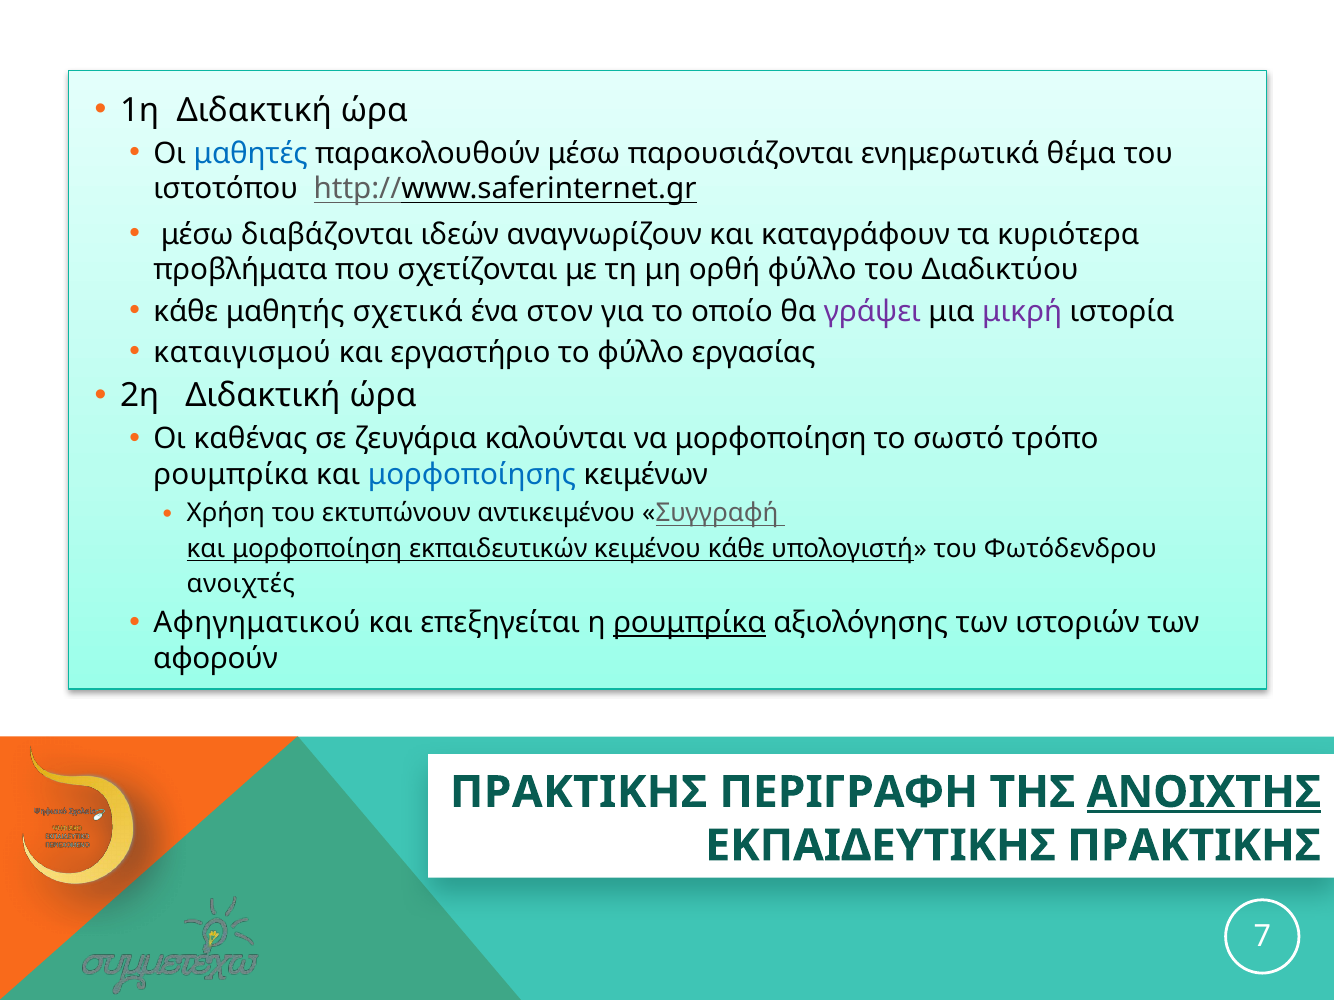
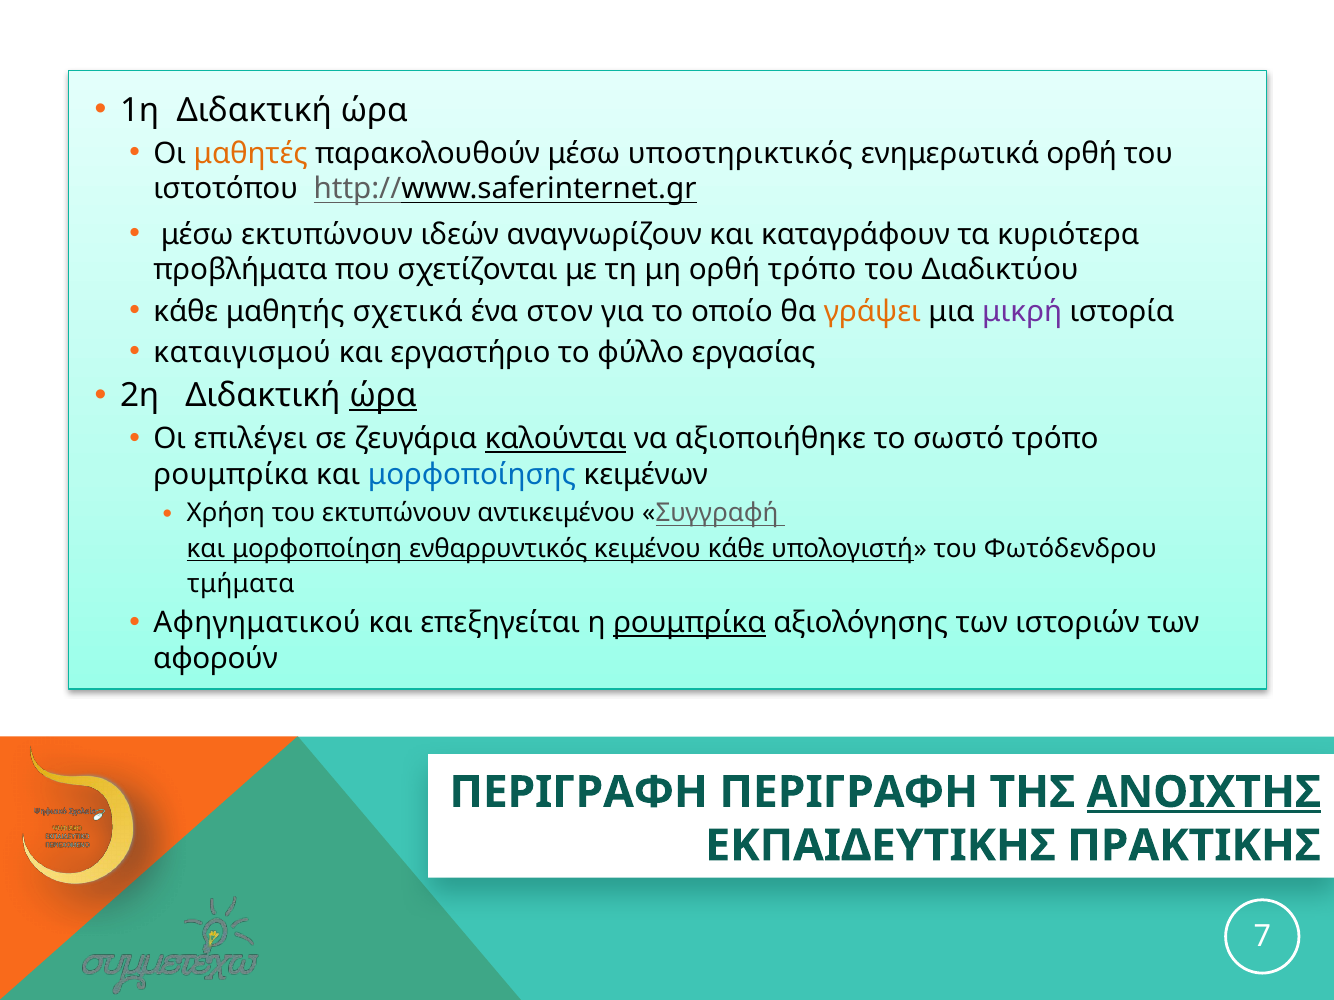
μαθητές colour: blue -> orange (251, 153)
παρουσιάζονται: παρουσιάζονται -> υποστηρικτικός (740, 153)
ενημερωτικά θέμα: θέμα -> ορθή (1082, 153)
μέσω διαβάζονται: διαβάζονται -> εκτυπώνουν (327, 235)
ορθή φύλλο: φύλλο -> τρόπο (812, 270)
γράψει colour: purple -> orange (872, 311)
ώρα underline: none -> present (383, 396)
καθένας: καθένας -> επιλέγει (250, 439)
καλούνται underline: none -> present (556, 439)
να μορφοποίηση: μορφοποίηση -> αξιοποιήθηκε (771, 439)
εκπαιδευτικών: εκπαιδευτικών -> ενθαρρυντικός (498, 549)
ανοιχτές: ανοιχτές -> τμήματα (241, 584)
ΠΡΑΚΤΙΚΗΣ: ΠΡΑΚΤΙΚΗΣ -> ΠΕΡΙΓΡΑΦΗ (579, 793)
